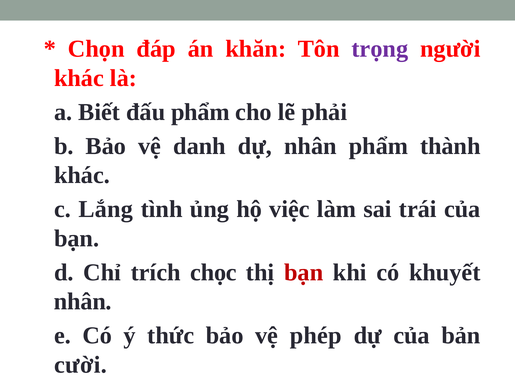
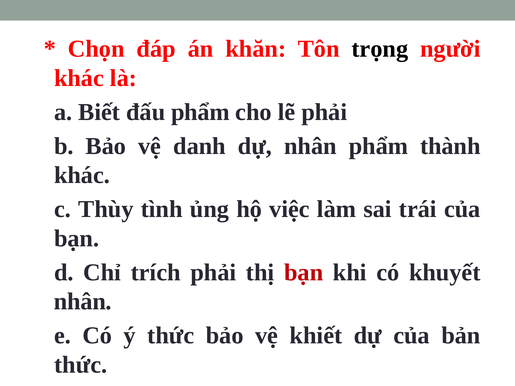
trọng colour: purple -> black (380, 49)
Lắng: Lắng -> Thùy (106, 209)
trích chọc: chọc -> phải (213, 273)
phép: phép -> khiết (316, 336)
cười: cười -> thức (81, 365)
